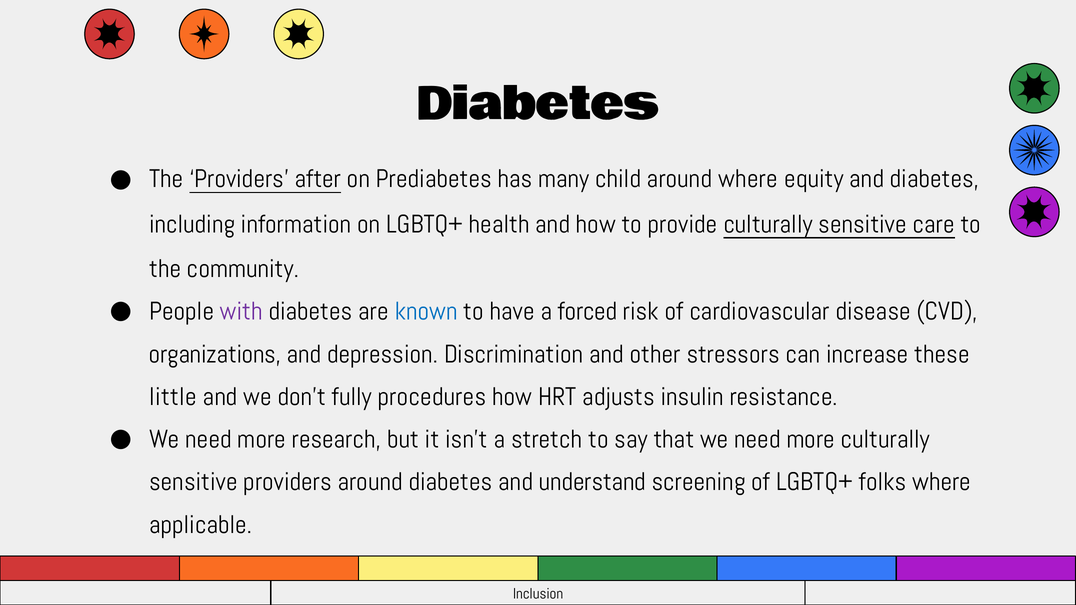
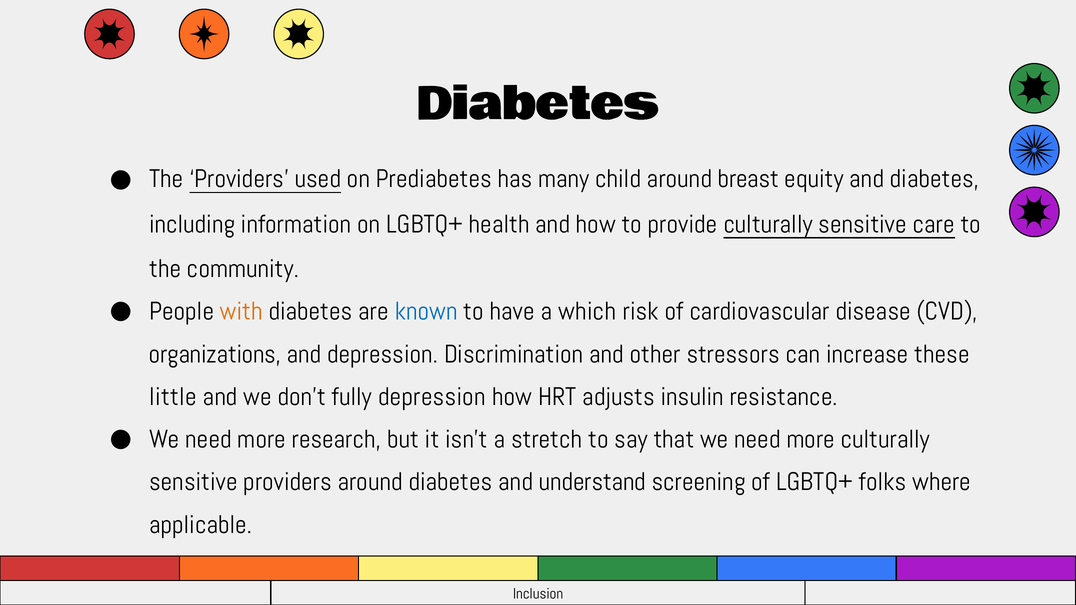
after: after -> used (318, 179)
around where: where -> breast (748, 179)
with colour: purple -> orange (241, 312)
forced: forced -> which (587, 312)
fully procedures: procedures -> depression (432, 397)
